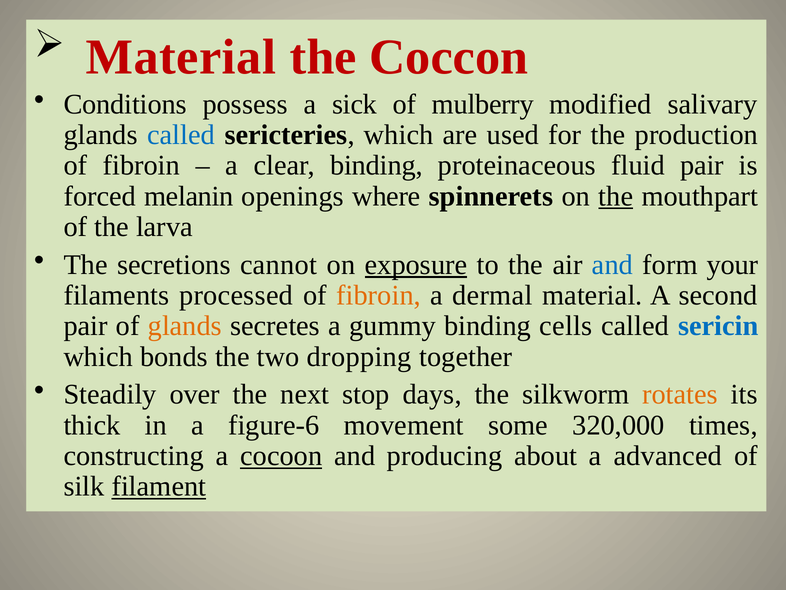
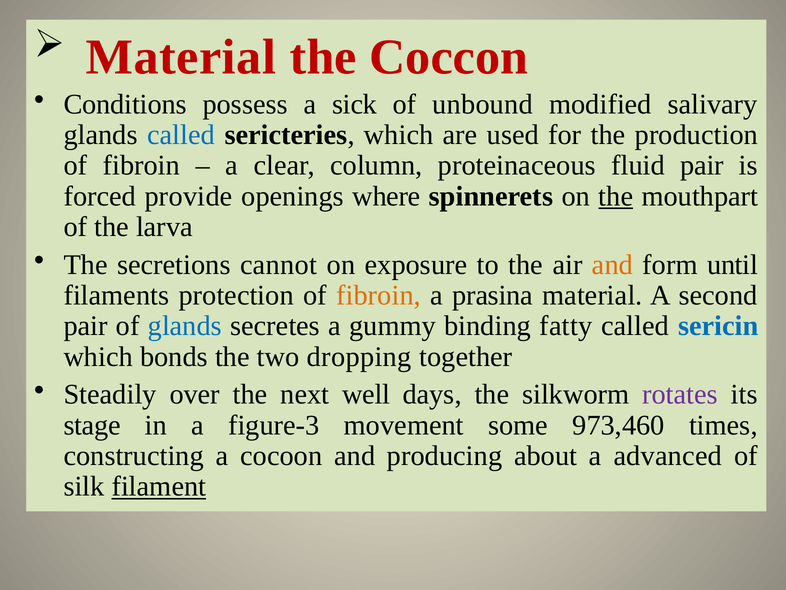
mulberry: mulberry -> unbound (483, 104)
clear binding: binding -> column (376, 165)
melanin: melanin -> provide (189, 196)
exposure underline: present -> none (416, 264)
and colour: blue -> orange (612, 264)
your: your -> until (733, 264)
processed: processed -> protection (236, 295)
dermal: dermal -> prasina (493, 295)
glands colour: orange -> blue (185, 326)
cells: cells -> fatty (566, 326)
stop: stop -> well (366, 394)
rotates colour: orange -> purple (680, 394)
thick: thick -> stage (92, 425)
figure-6: figure-6 -> figure-3 (274, 425)
320,000: 320,000 -> 973,460 (619, 425)
cocoon underline: present -> none (281, 456)
